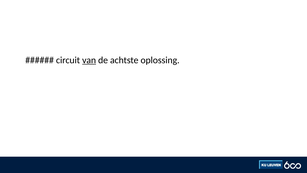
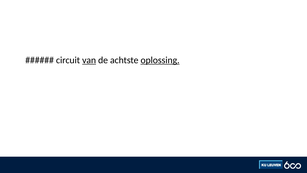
oplossing underline: none -> present (160, 60)
